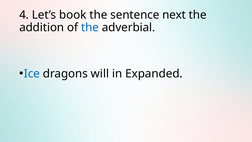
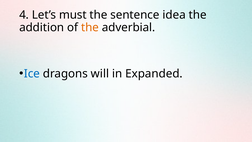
book: book -> must (73, 15)
next: next -> idea (174, 15)
the colour: blue -> orange (90, 27)
